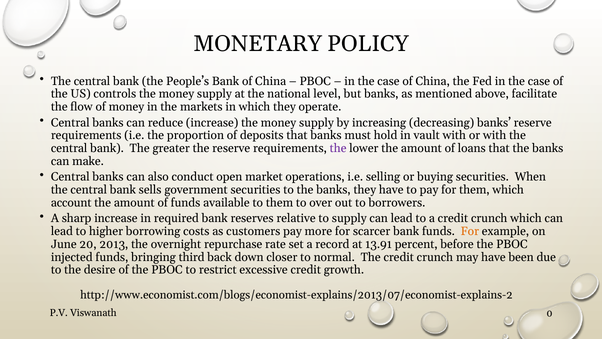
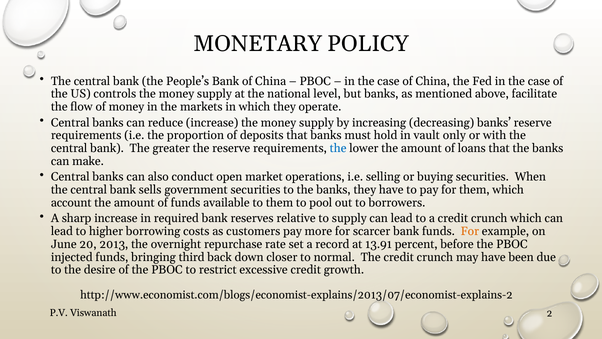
vault with: with -> only (454, 135)
the colour: purple -> blue (338, 148)
over: over -> pool (321, 203)
0: 0 -> 2 (549, 313)
